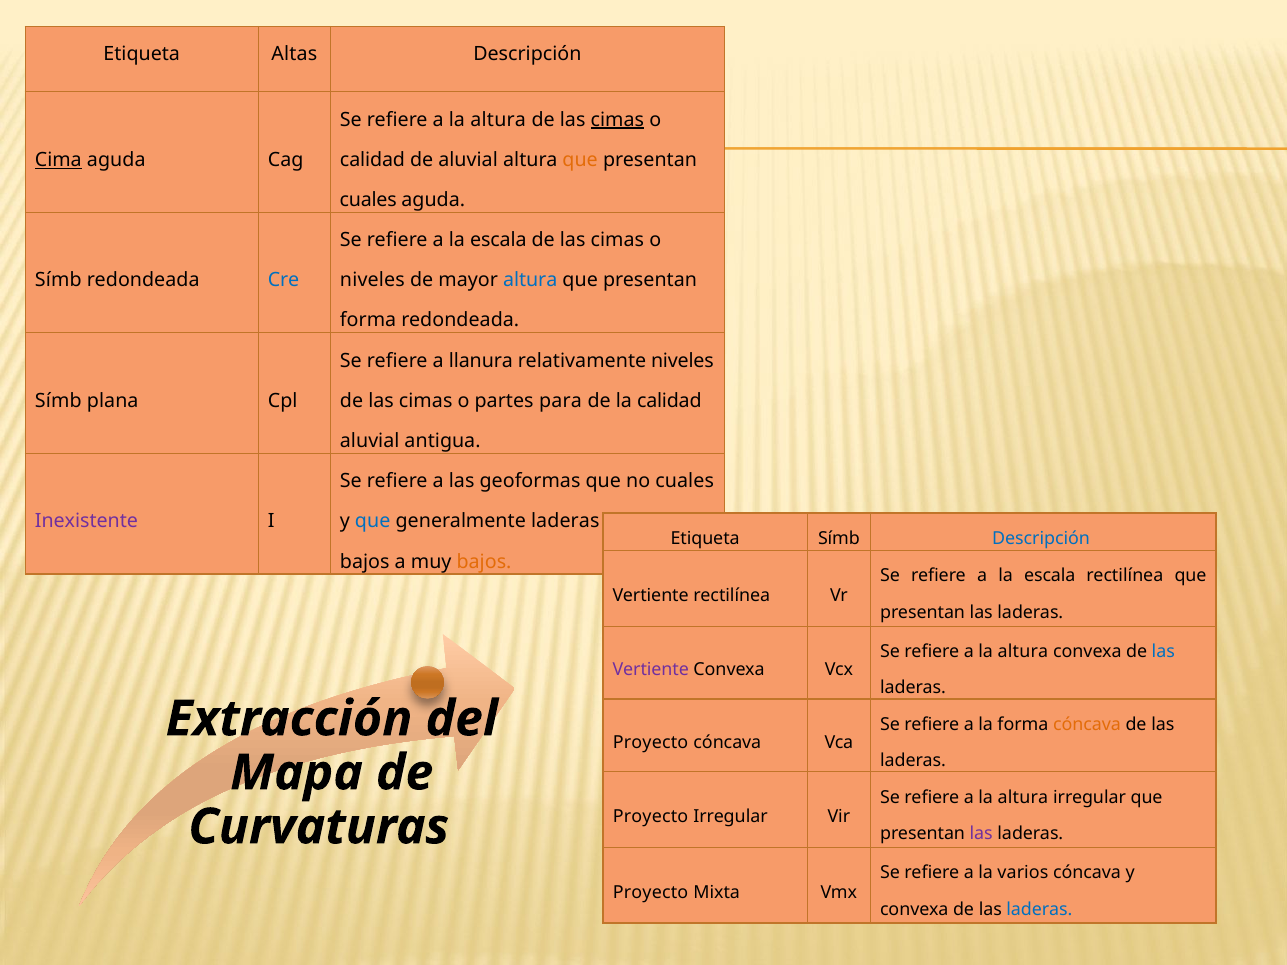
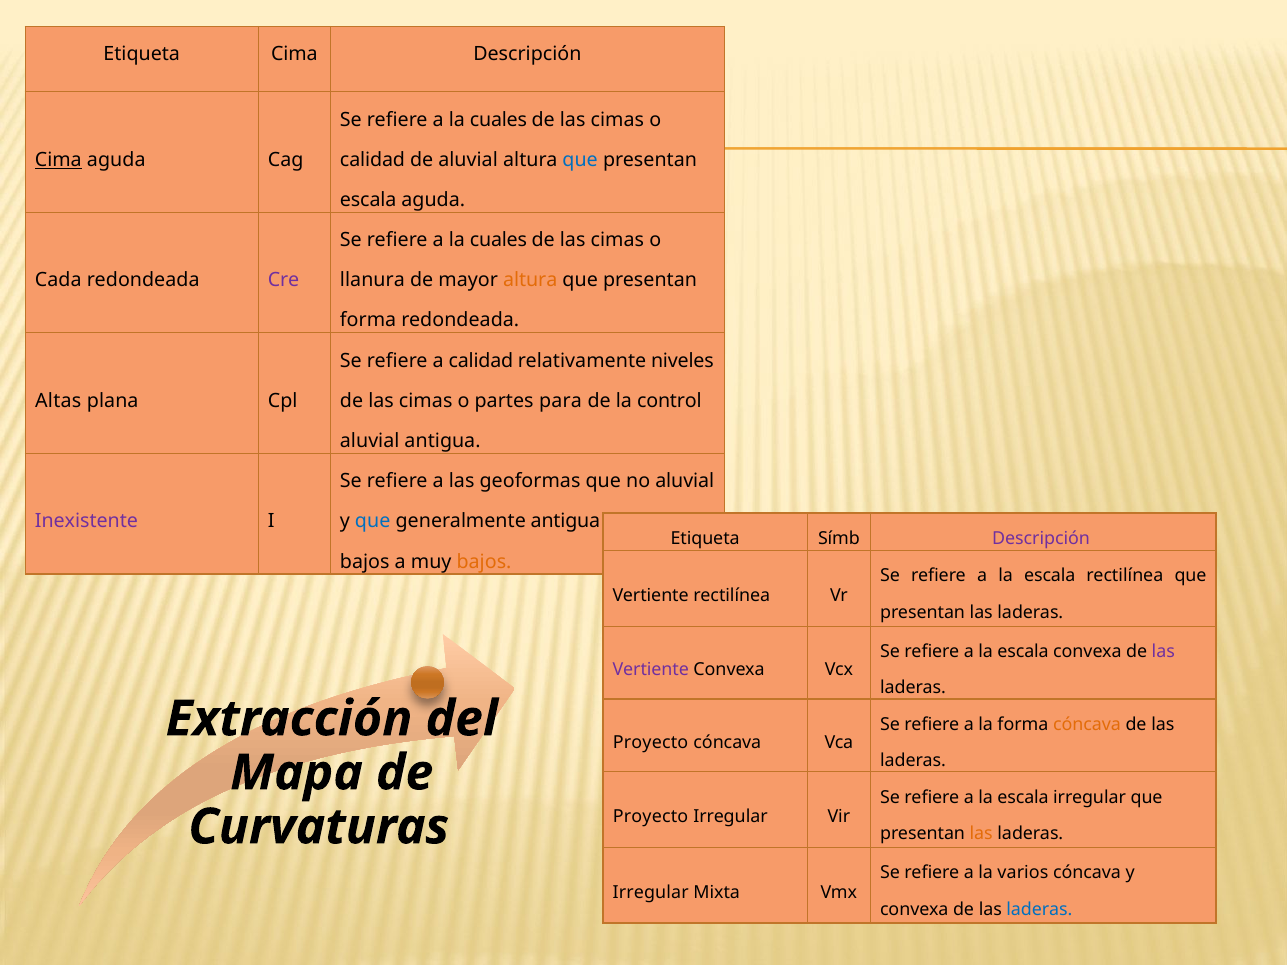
Etiqueta Altas: Altas -> Cima (294, 54)
altura: altura -> cuales (498, 120)
cimas underline: present -> none (617, 120)
que colour: orange -> blue (580, 160)
cuales: cuales -> escala (368, 200)
escala: escala -> cuales (498, 240)
Símb: Símb -> Cada (58, 280)
Cre colour: blue -> purple (284, 280)
niveles: niveles -> llanura (372, 280)
altura colour: blue -> orange (530, 280)
a llanura: llanura -> calidad (481, 361)
Símb: Símb -> Altas (58, 401)
la calidad: calidad -> control (669, 401)
no cuales: cuales -> aluvial (685, 481)
generalmente laderas: laderas -> antigua (565, 522)
Descripción colour: blue -> purple (1041, 538)
altura: altura -> escala (1023, 652)
las colour: blue -> purple (1163, 652)
altura: altura -> escala (1023, 797)
las colour: purple -> orange (981, 834)
Proyecto: Proyecto -> Irregular (651, 893)
